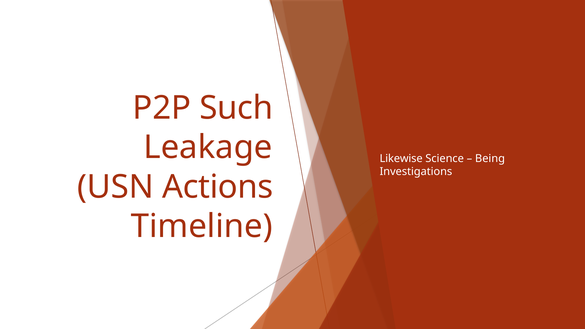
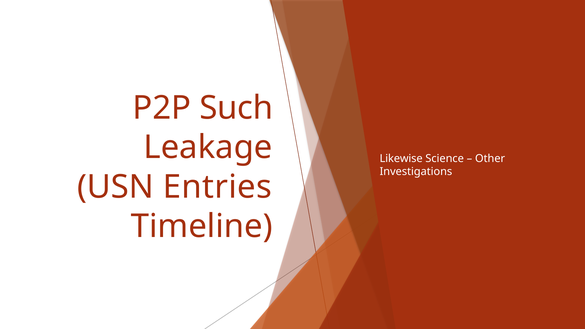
Being: Being -> Other (490, 159)
Actions: Actions -> Entries (217, 187)
